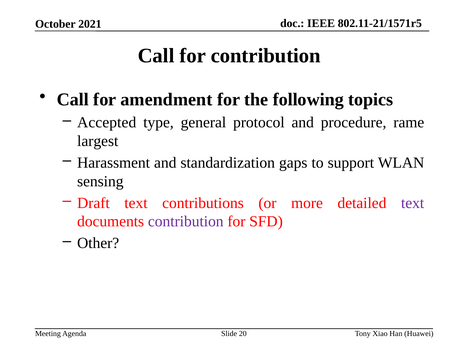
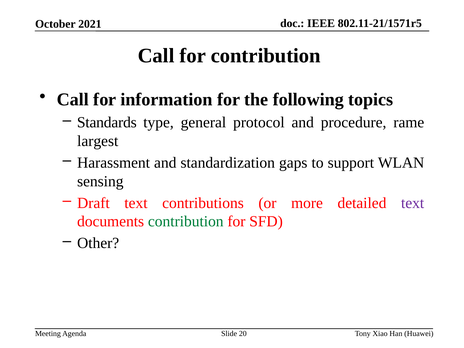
amendment: amendment -> information (167, 100)
Accepted: Accepted -> Standards (107, 123)
contribution colour: purple -> green (186, 222)
